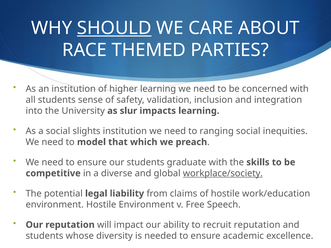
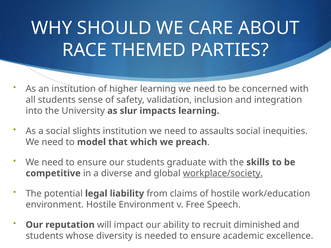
SHOULD underline: present -> none (114, 28)
ranging: ranging -> assaults (217, 131)
recruit reputation: reputation -> diminished (257, 225)
